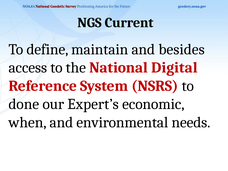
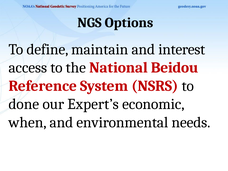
Current: Current -> Options (129, 23)
besides: besides -> interest (182, 49)
Digital: Digital -> Beidou (175, 68)
